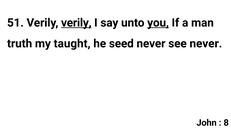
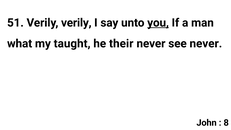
verily underline: present -> none (76, 23)
truth: truth -> what (20, 44)
seed: seed -> their (121, 44)
